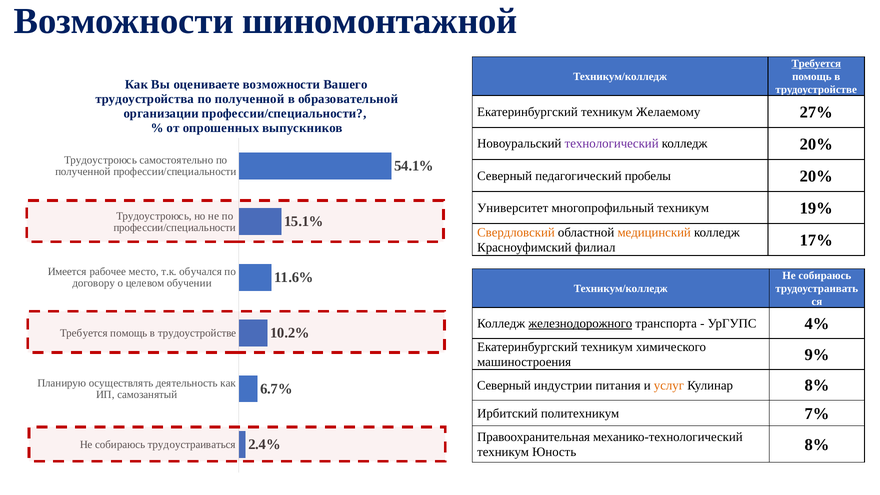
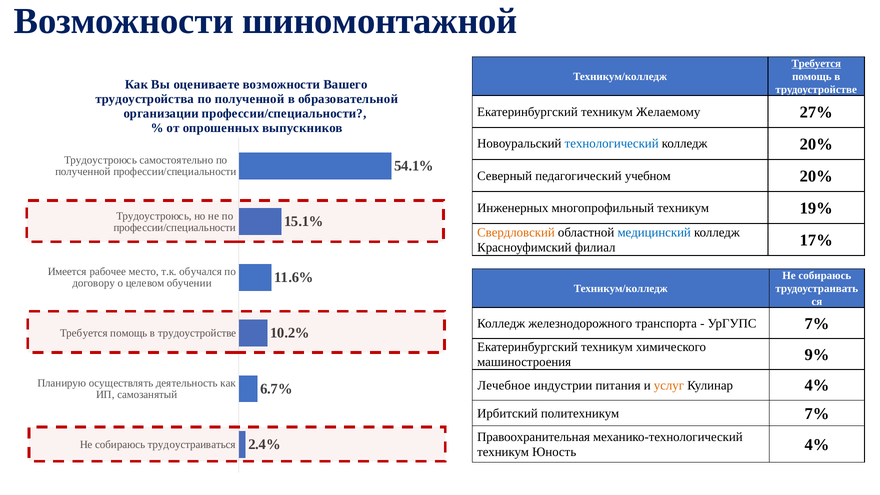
технологический colour: purple -> blue (612, 144)
пробелы: пробелы -> учебном (648, 176)
Университет: Университет -> Инженерных (513, 208)
медицинский colour: orange -> blue (654, 232)
железнодорожного underline: present -> none (580, 324)
УрГУПС 4%: 4% -> 7% (817, 324)
Северный: Северный -> Лечебное (504, 385)
Кулинар 8%: 8% -> 4% (817, 385)
Юность 8%: 8% -> 4% (817, 445)
